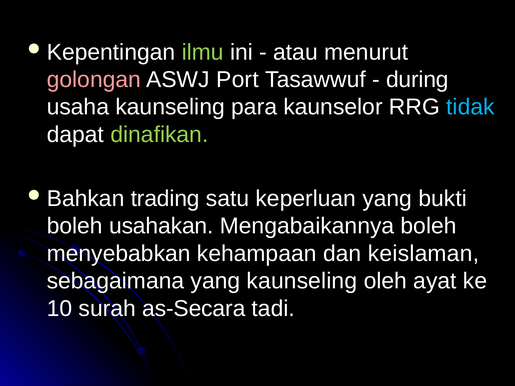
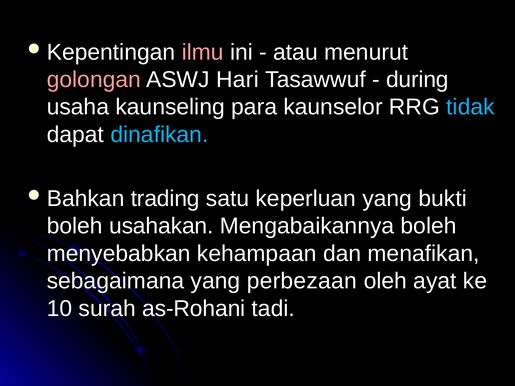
ilmu colour: light green -> pink (203, 52)
Port: Port -> Hari (238, 80)
dinafikan colour: light green -> light blue (159, 135)
keislaman: keislaman -> menafikan (424, 254)
yang kaunseling: kaunseling -> perbezaan (302, 281)
as-Secara: as-Secara -> as-Rohani (194, 309)
